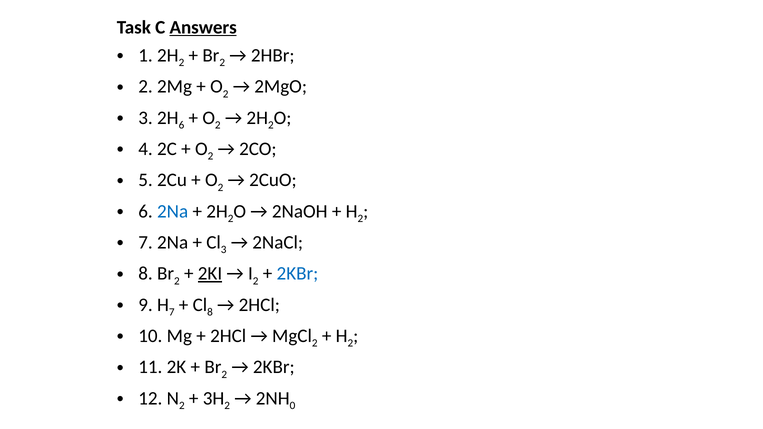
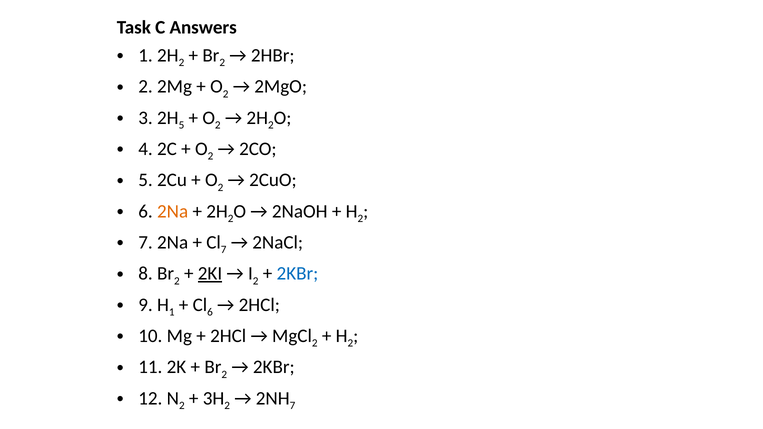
Answers underline: present -> none (203, 27)
6: 6 -> 5 (181, 125)
2Na colour: blue -> orange (173, 211)
3: 3 -> 7 (224, 250)
7: 7 -> 1 (172, 312)
8: 8 -> 6 (210, 312)
0: 0 -> 7 (292, 406)
